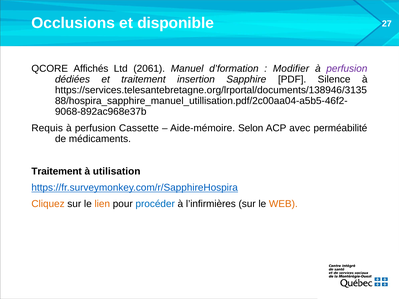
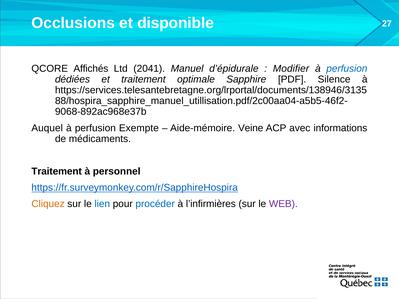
2061: 2061 -> 2041 (149, 69)
d’formation: d’formation -> d’épidurale (234, 69)
perfusion colour: purple -> blue (347, 69)
insertion: insertion -> optimale (196, 79)
Requis: Requis -> Auquel (47, 128)
Cassette: Cassette -> Exempte (139, 128)
Selon: Selon -> Veine (251, 128)
perméabilité: perméabilité -> informations (340, 128)
utilisation: utilisation -> personnel (117, 171)
lien colour: orange -> blue (102, 204)
WEB colour: orange -> purple (283, 204)
